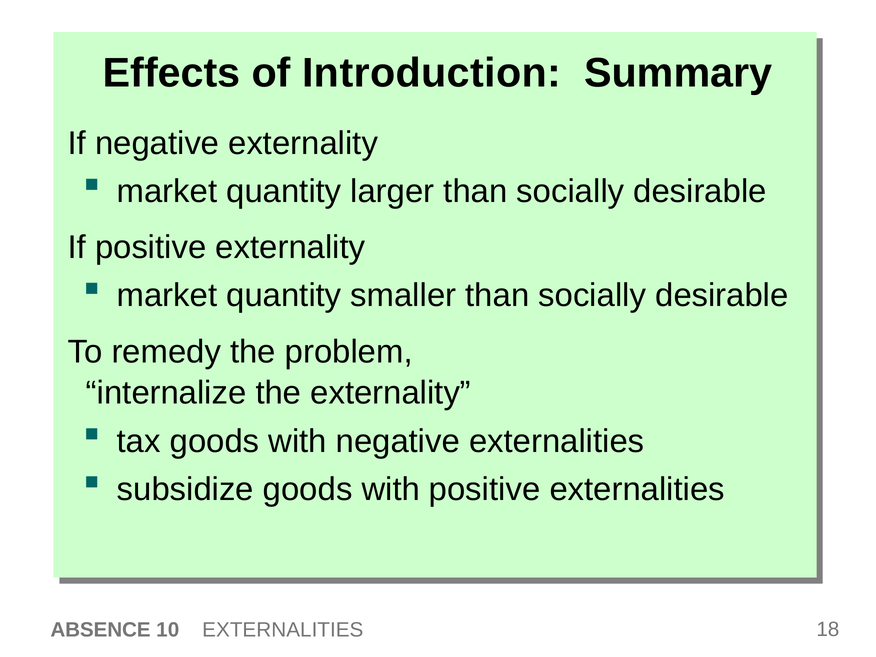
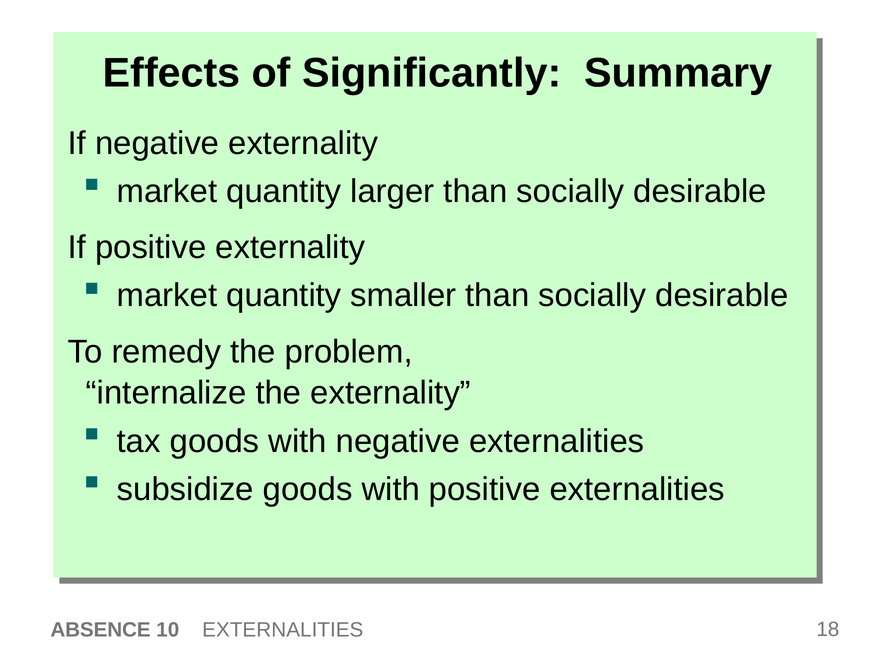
Introduction: Introduction -> Significantly (432, 73)
